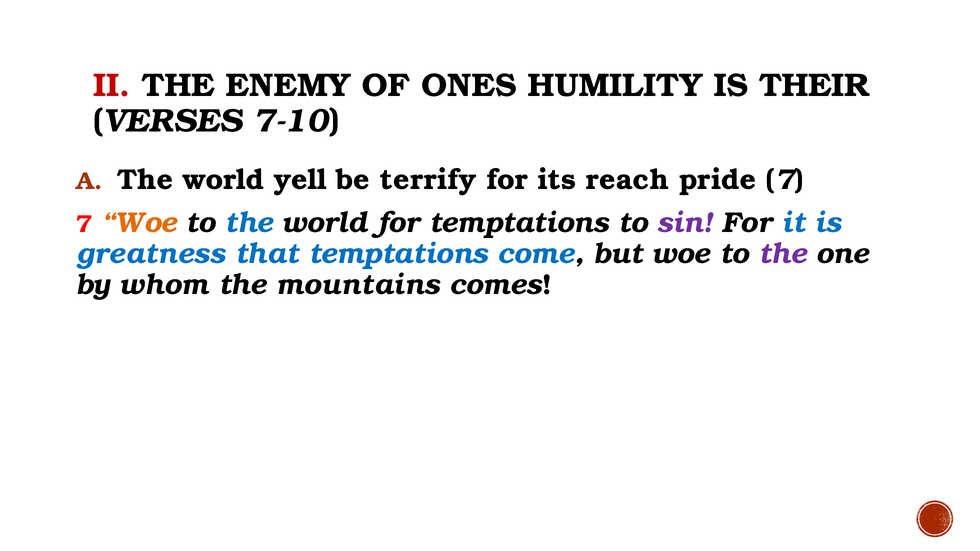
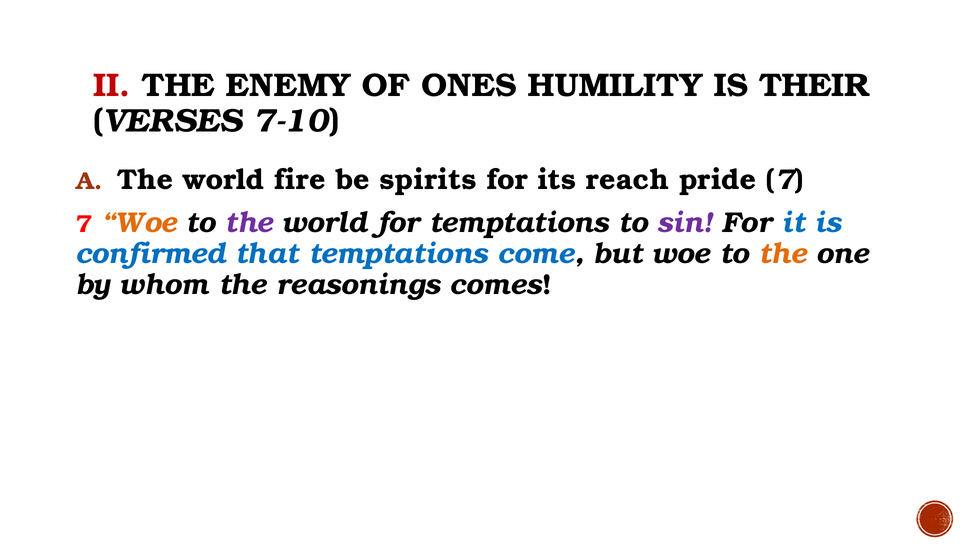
yell: yell -> fire (300, 180)
terrify: terrify -> spirits (428, 180)
the colour: blue -> purple (249, 223)
greatness: greatness -> confirmed (151, 254)
the colour: purple -> orange (783, 254)
mountains: mountains -> reasonings (358, 285)
